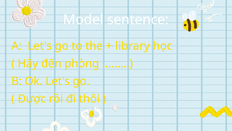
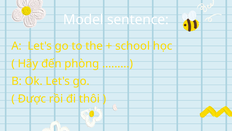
library: library -> school (133, 46)
